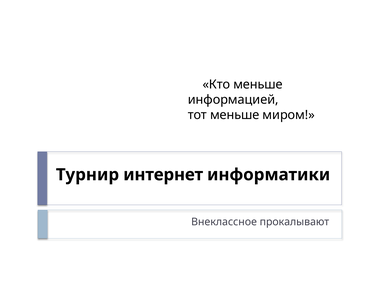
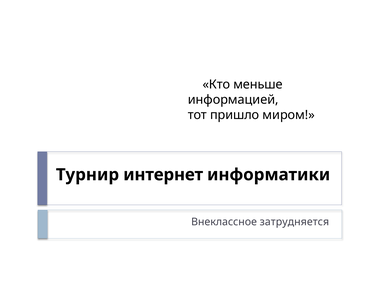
тот меньше: меньше -> пришло (235, 115)
прокалывают: прокалывают -> затрудняется (294, 222)
